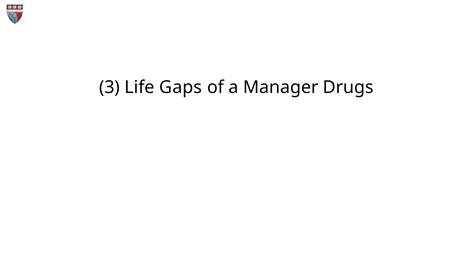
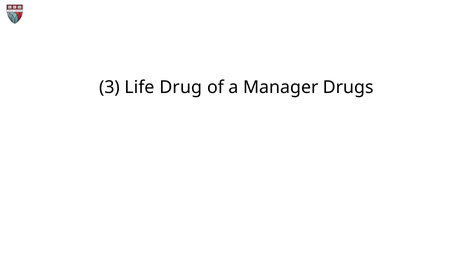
Gaps: Gaps -> Drug (181, 87)
